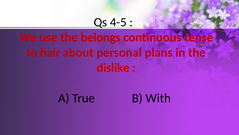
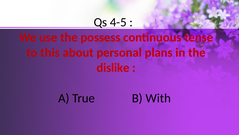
belongs: belongs -> possess (101, 37)
hair: hair -> this (50, 52)
